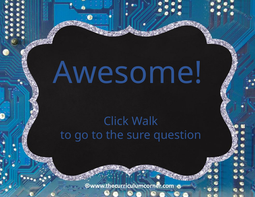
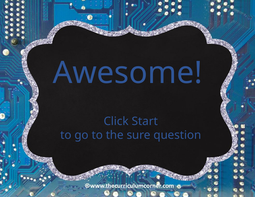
Walk: Walk -> Start (145, 121)
